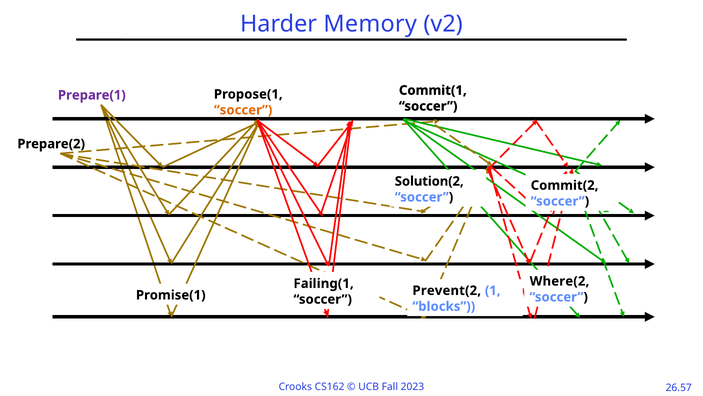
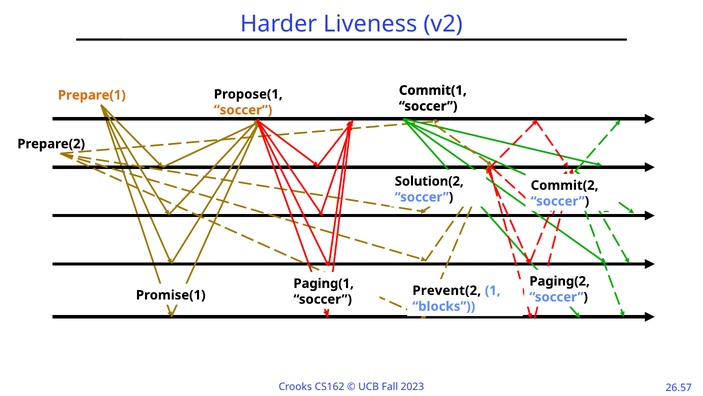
Memory: Memory -> Liveness (370, 24)
Prepare(1 colour: purple -> orange (92, 95)
Where(2: Where(2 -> Paging(2 (560, 281)
Failing(1: Failing(1 -> Paging(1 (324, 283)
